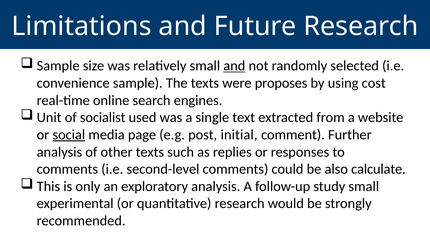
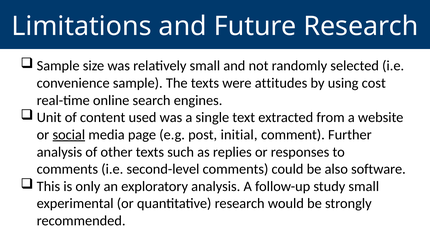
and underline: present -> none (234, 66)
proposes: proposes -> attitudes (281, 83)
socialist: socialist -> content (103, 117)
calculate: calculate -> software (378, 169)
